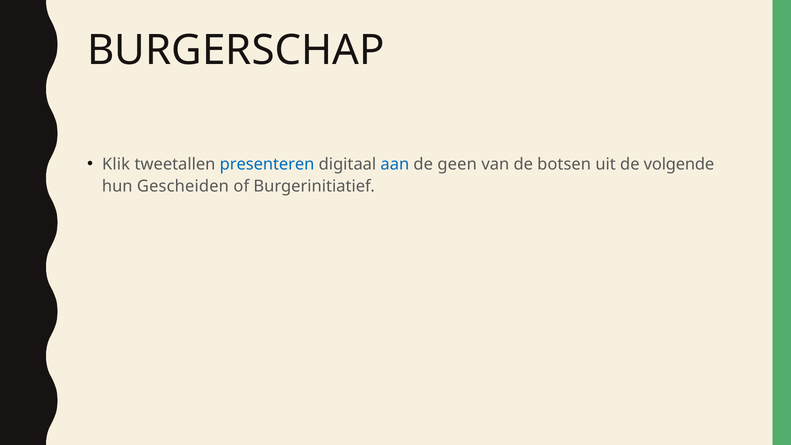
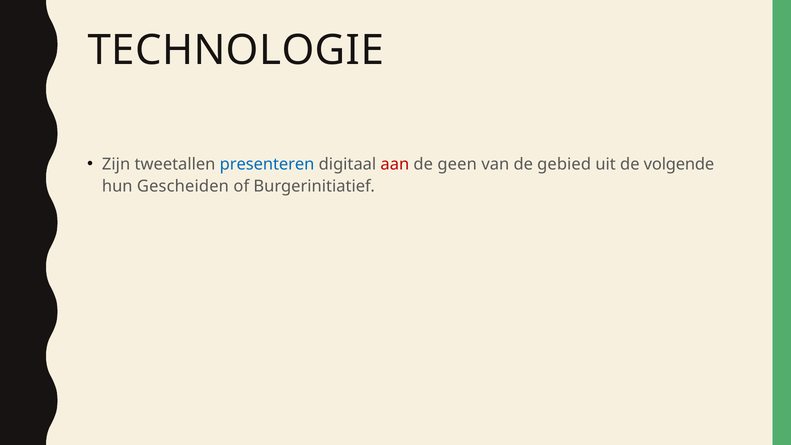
BURGERSCHAP: BURGERSCHAP -> TECHNOLOGIE (236, 50)
Klik: Klik -> Zijn (116, 164)
aan colour: blue -> red (395, 164)
botsen: botsen -> gebied (564, 164)
